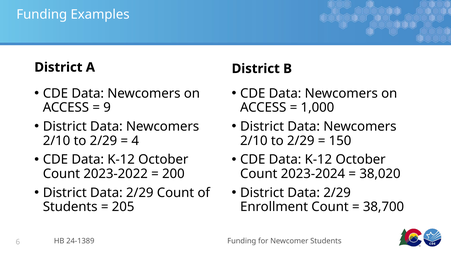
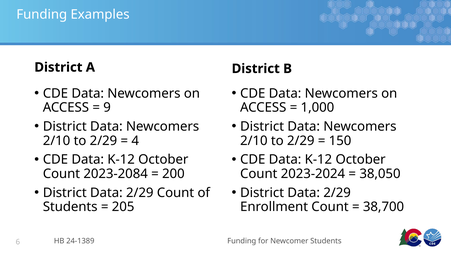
2023-2022: 2023-2022 -> 2023-2084 (116, 174)
38,020: 38,020 -> 38,050 (380, 174)
